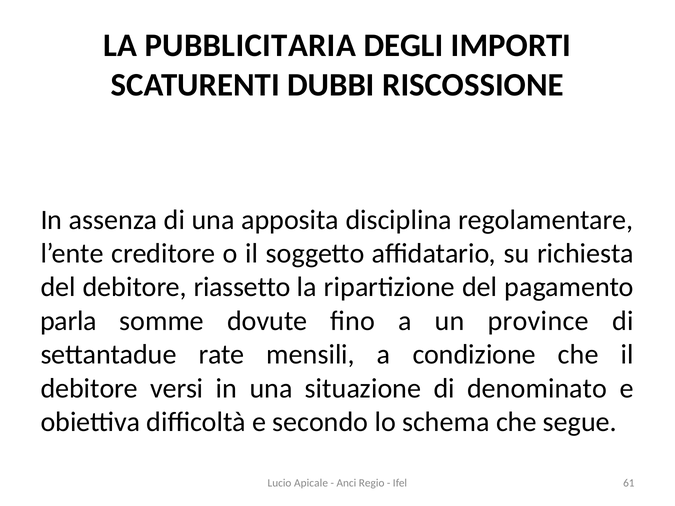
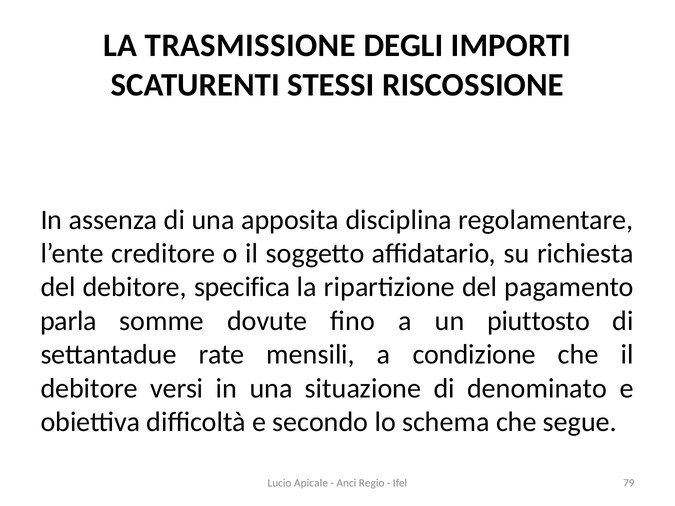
PUBBLICITARIA: PUBBLICITARIA -> TRASMISSIONE (250, 46)
DUBBI: DUBBI -> STESSI (331, 85)
riassetto: riassetto -> specifica (242, 287)
province: province -> piuttosto (539, 321)
61: 61 -> 79 (629, 483)
